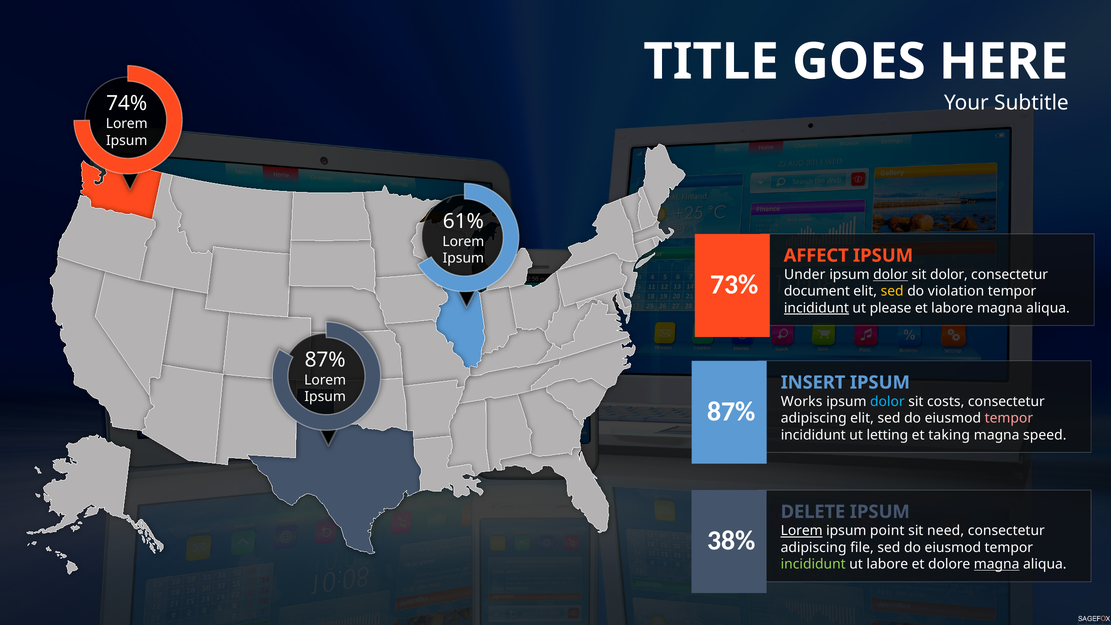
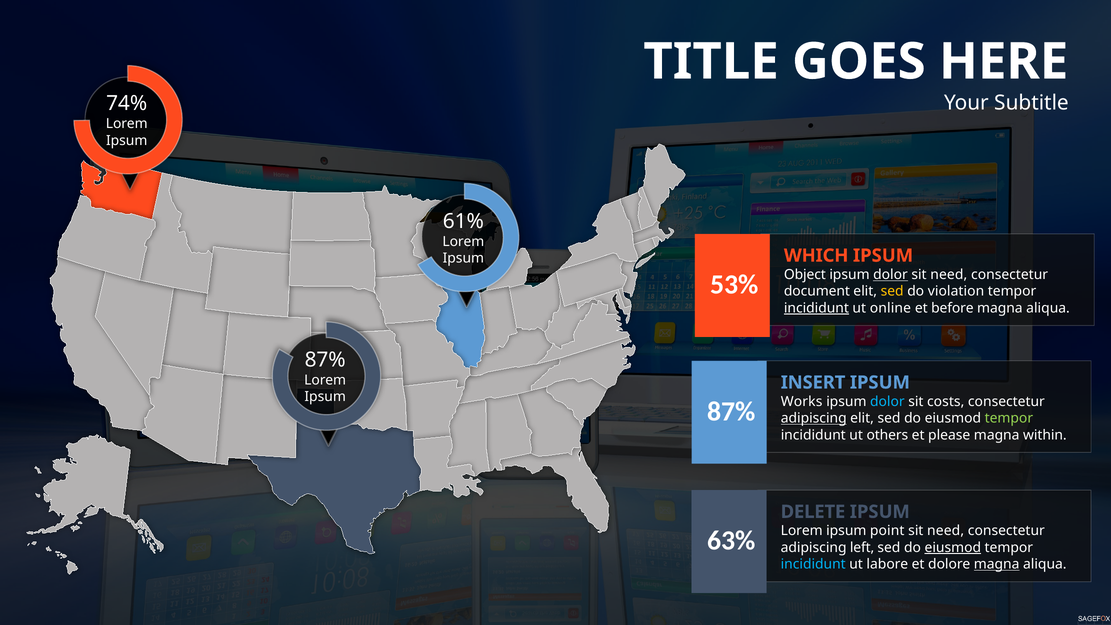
AFFECT: AFFECT -> WHICH (816, 256)
Under: Under -> Object (805, 275)
dolor: dolor -> need (949, 275)
73%: 73% -> 53% (734, 284)
please: please -> online (890, 308)
et labore: labore -> before (952, 308)
adipiscing underline: none -> present (814, 418)
tempor colour: pink -> light green (1009, 418)
letting: letting -> others (887, 435)
taking: taking -> please (949, 435)
speed: speed -> within (1045, 435)
Lorem underline: present -> none (802, 531)
38%: 38% -> 63% (731, 541)
file: file -> left (862, 548)
eiusmod underline: none -> present (953, 548)
incididunt colour: light green -> light blue (813, 564)
